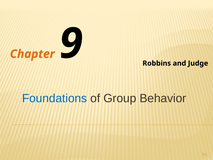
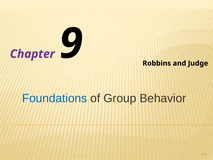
Chapter colour: orange -> purple (32, 54)
